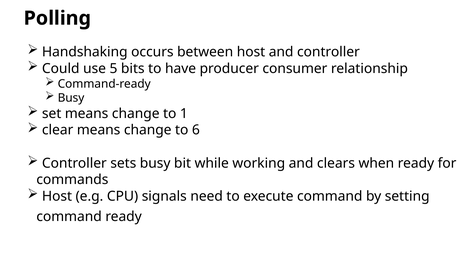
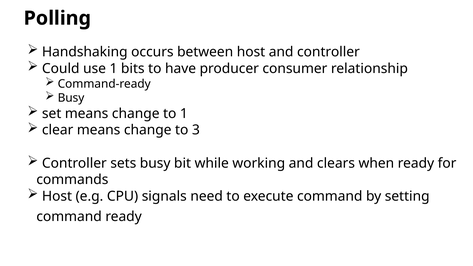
use 5: 5 -> 1 (113, 69)
6: 6 -> 3 (196, 130)
